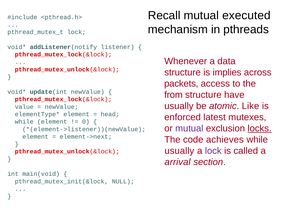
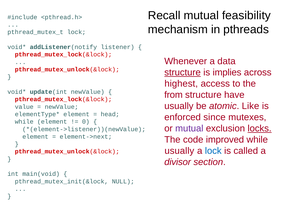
executed: executed -> feasibility (246, 15)
structure underline: none -> present (183, 73)
packets: packets -> highest (181, 84)
latest: latest -> since (214, 118)
achieves: achieves -> improved (225, 140)
lock colour: purple -> blue (213, 151)
arrival: arrival -> divisor (178, 163)
